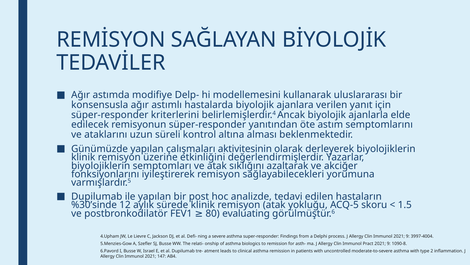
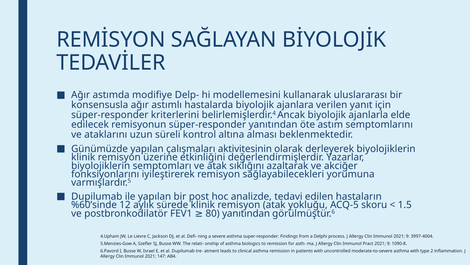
%30’sinde: %30’sinde -> %60’sinde (94, 205)
80 evaluating: evaluating -> yanıtından (246, 213)
